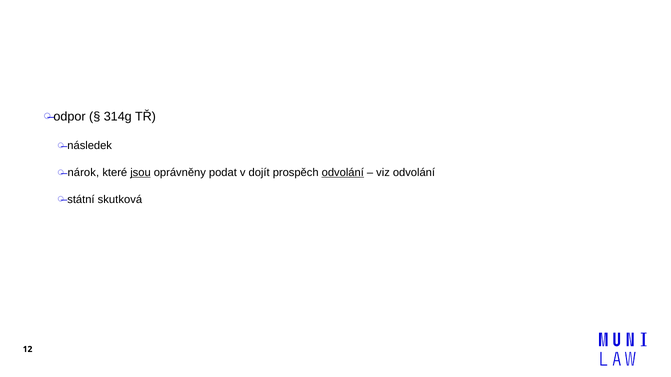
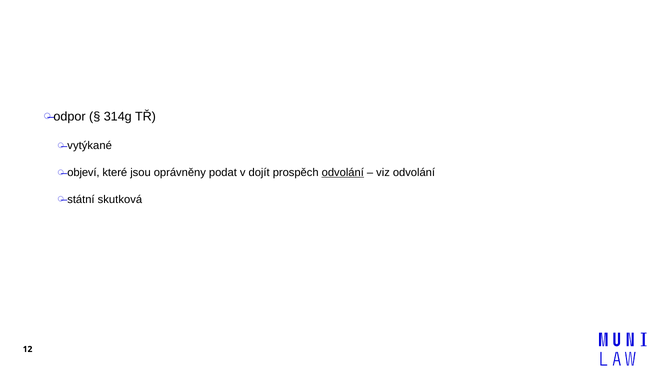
následek: následek -> vytýkané (90, 146)
nárok: nárok -> objeví (83, 173)
jsou underline: present -> none (140, 173)
